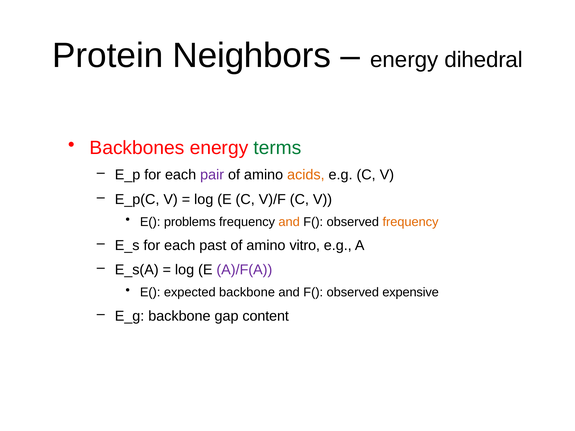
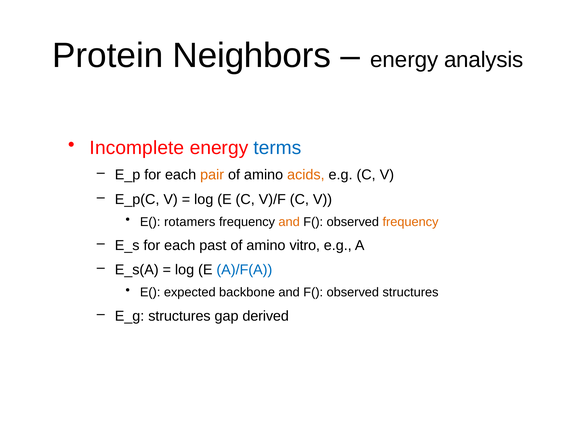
dihedral: dihedral -> analysis (484, 60)
Backbones: Backbones -> Incomplete (137, 148)
terms colour: green -> blue (278, 148)
pair colour: purple -> orange (212, 175)
problems: problems -> rotamers (190, 222)
A)/F(A colour: purple -> blue (244, 270)
observed expensive: expensive -> structures (411, 293)
E_g backbone: backbone -> structures (179, 316)
content: content -> derived (266, 316)
